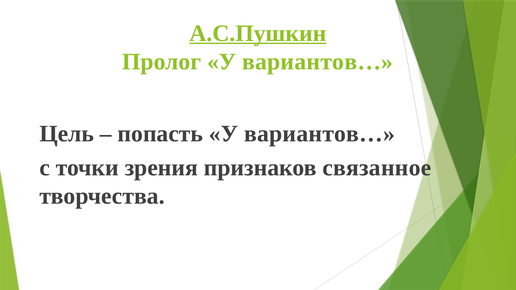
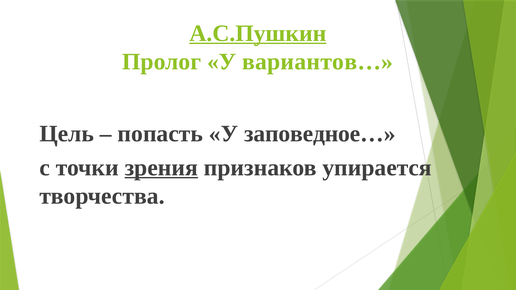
вариантов…: вариантов… -> заповедное… (320, 134)
зрения underline: none -> present (161, 168)
связанное: связанное -> упирается (377, 168)
